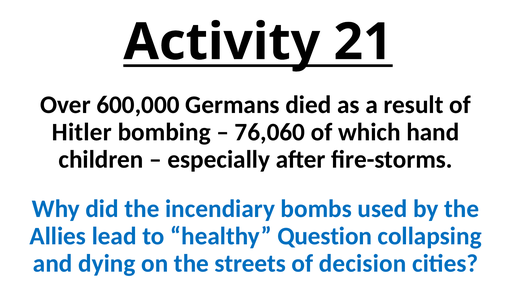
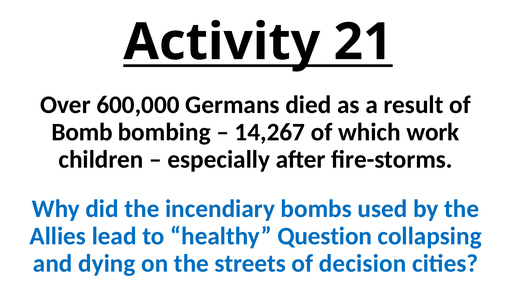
Hitler: Hitler -> Bomb (82, 132)
76,060: 76,060 -> 14,267 (270, 132)
hand: hand -> work (433, 132)
